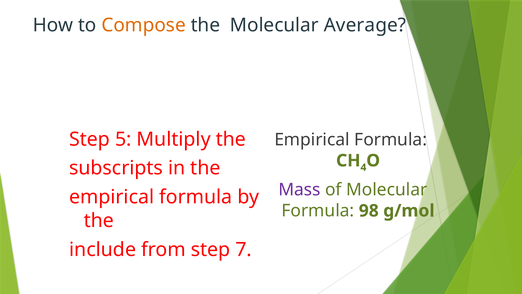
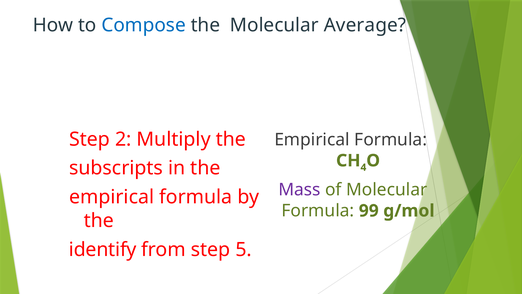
Compose colour: orange -> blue (144, 25)
5: 5 -> 2 (123, 139)
98: 98 -> 99 (369, 211)
include: include -> identify (103, 249)
7: 7 -> 5 (244, 249)
